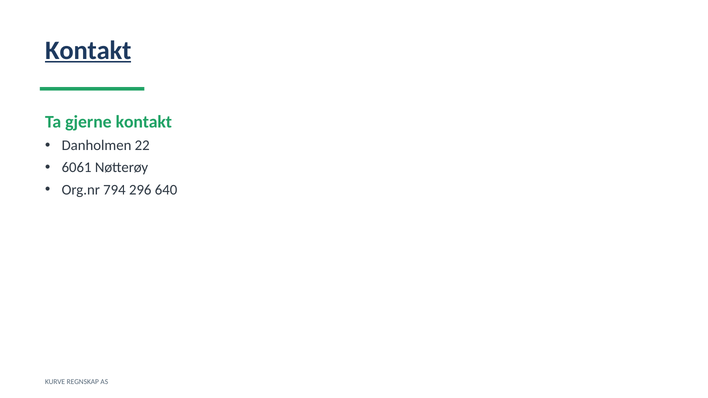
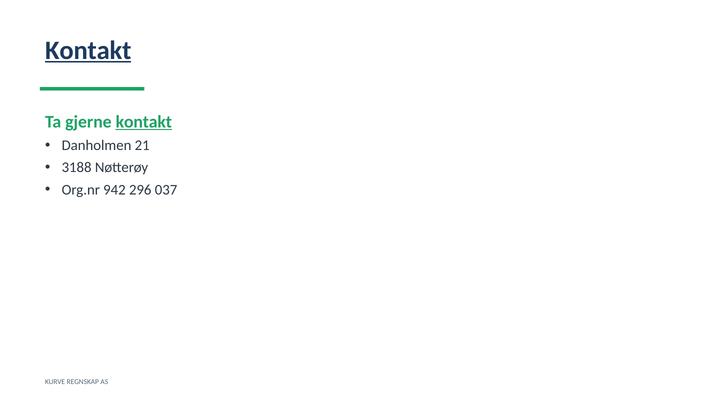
kontakt underline: none -> present (144, 122)
22: 22 -> 21 (142, 146)
6061: 6061 -> 3188 (77, 168)
794: 794 -> 942 (114, 190)
640: 640 -> 037 (166, 190)
